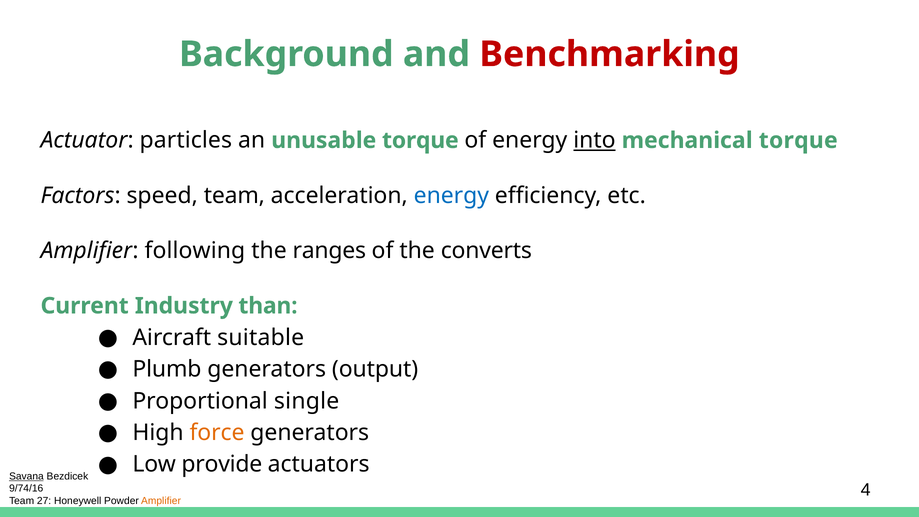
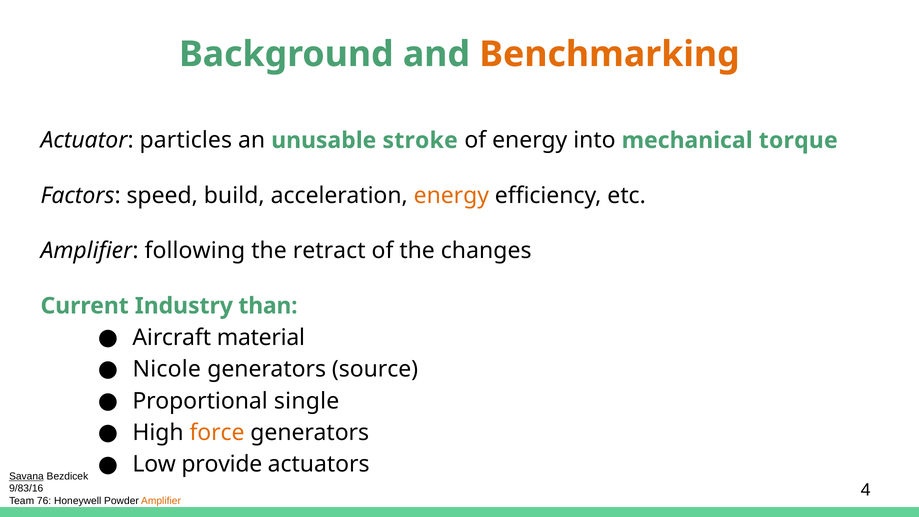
Benchmarking colour: red -> orange (609, 54)
unusable torque: torque -> stroke (420, 140)
into underline: present -> none (594, 140)
speed team: team -> build (234, 196)
energy colour: blue -> orange (451, 196)
ranges: ranges -> retract (329, 251)
converts: converts -> changes (486, 251)
suitable: suitable -> material (261, 338)
Plumb: Plumb -> Nicole (167, 369)
output: output -> source (375, 369)
9/74/16: 9/74/16 -> 9/83/16 (26, 488)
27: 27 -> 76 (44, 501)
